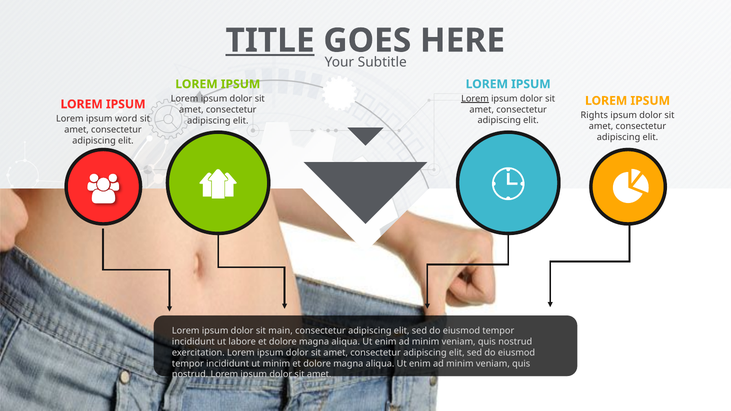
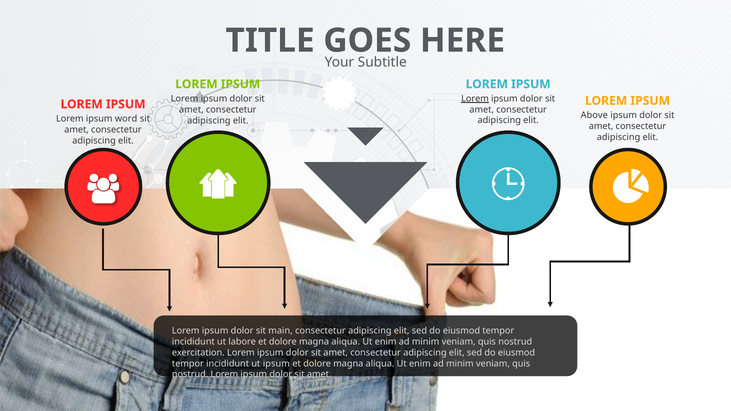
TITLE underline: present -> none (270, 41)
Rights: Rights -> Above (594, 115)
ut minim: minim -> ipsum (276, 364)
